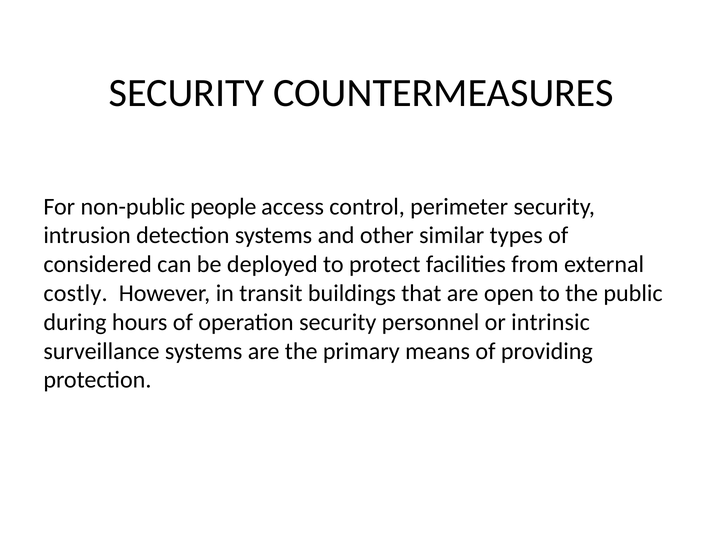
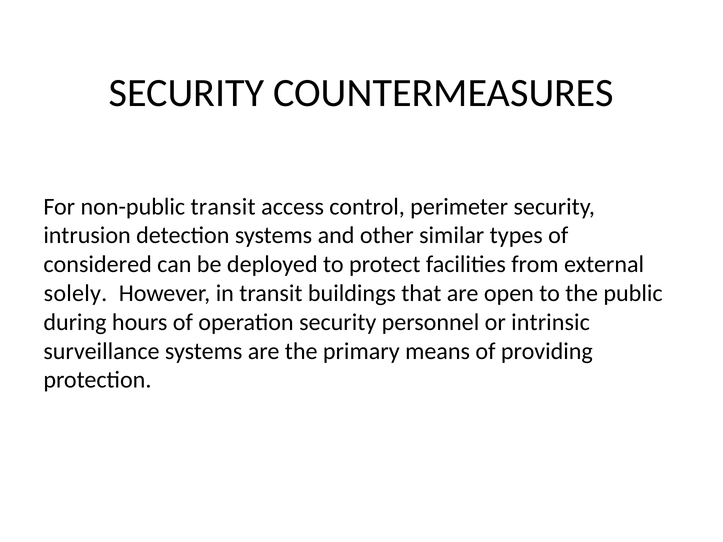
non-public people: people -> transit (223, 207)
costly: costly -> solely (76, 293)
